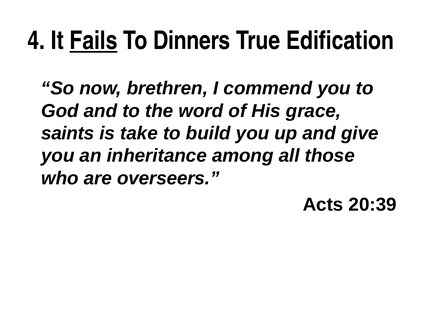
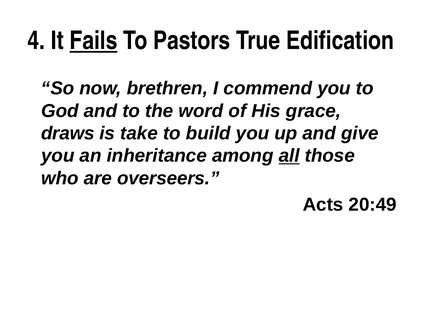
Dinners: Dinners -> Pastors (192, 41)
saints: saints -> draws (68, 134)
all underline: none -> present (289, 156)
20:39: 20:39 -> 20:49 (373, 205)
